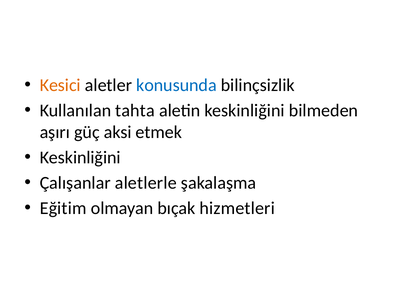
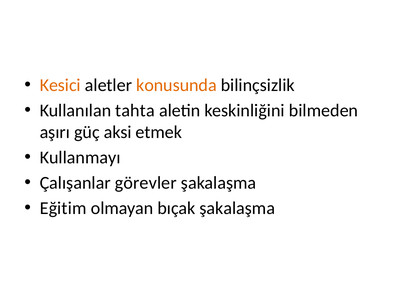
konusunda colour: blue -> orange (176, 85)
Keskinliğini: Keskinliğini -> Kullanmayı (80, 158)
aletlerle: aletlerle -> görevler (146, 183)
bıçak hizmetleri: hizmetleri -> şakalaşma (237, 208)
